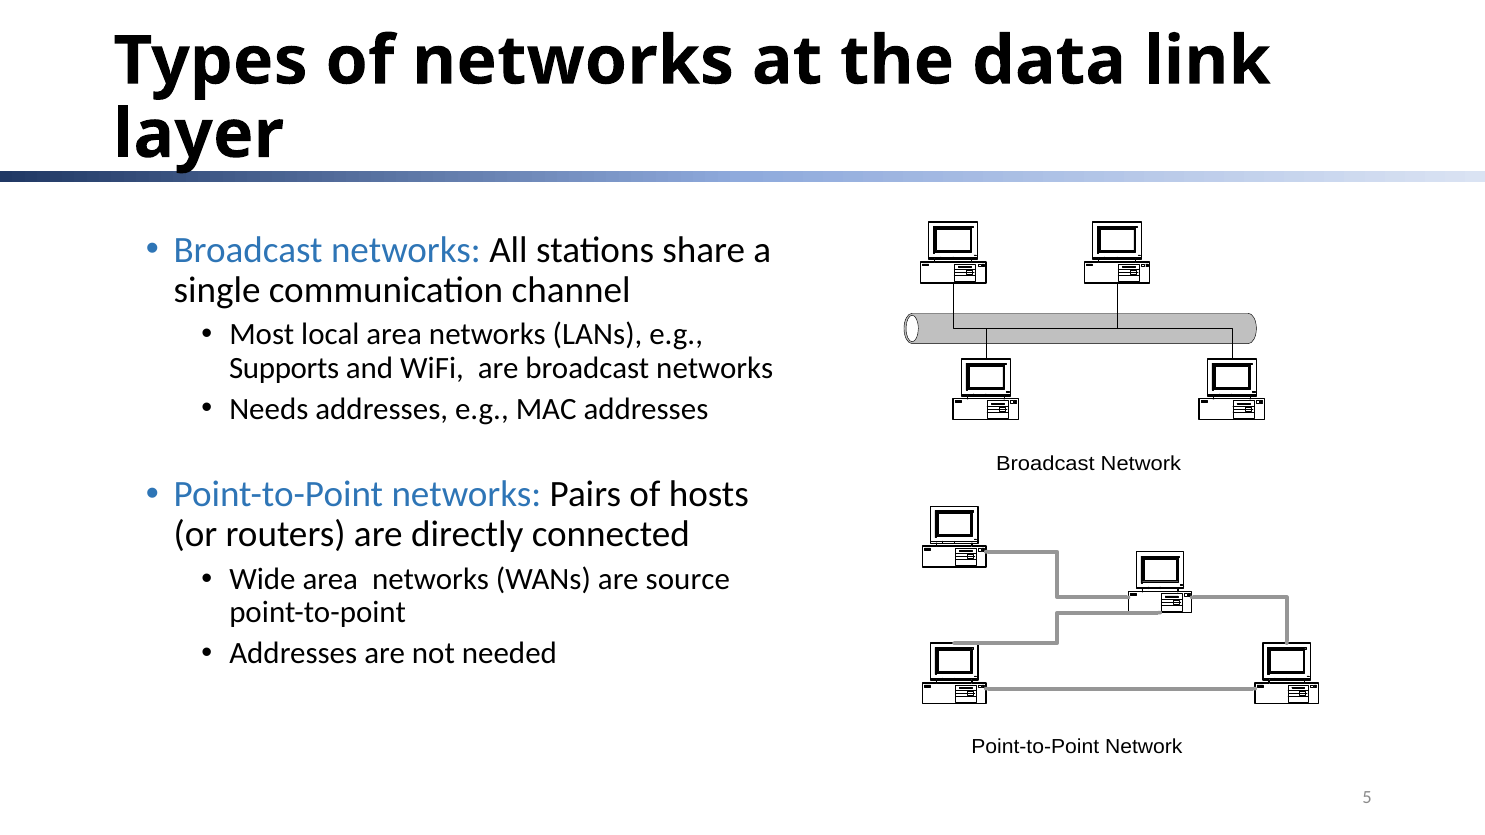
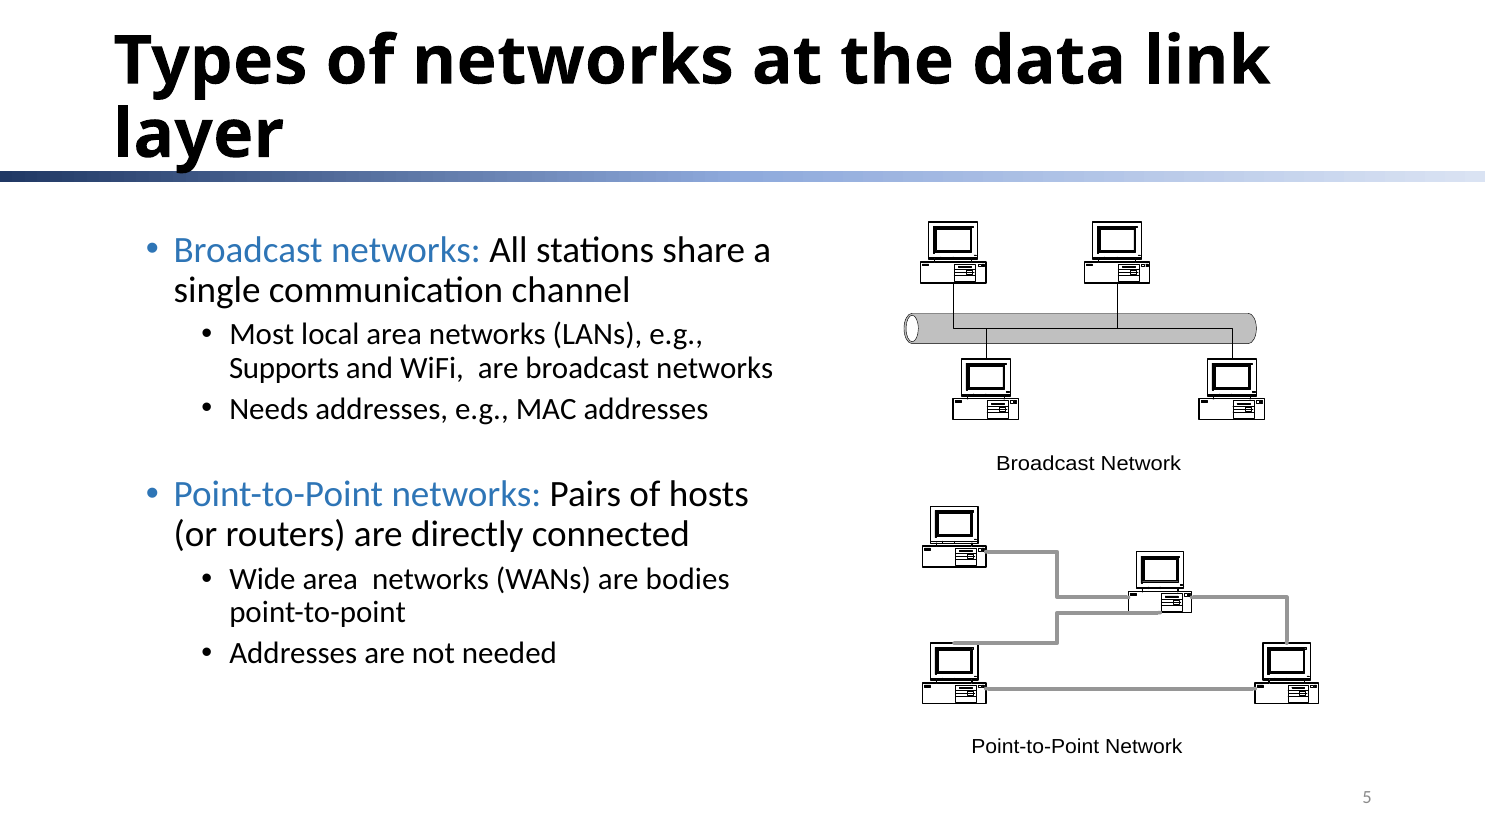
source: source -> bodies (688, 579)
